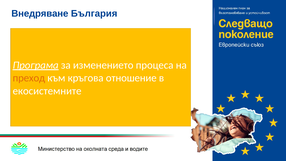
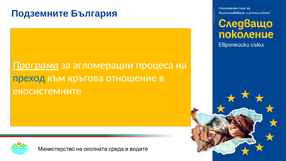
Внедряване: Внедряване -> Подземните (40, 14)
изменението: изменението -> агломерации (103, 65)
преход colour: orange -> blue (29, 78)
